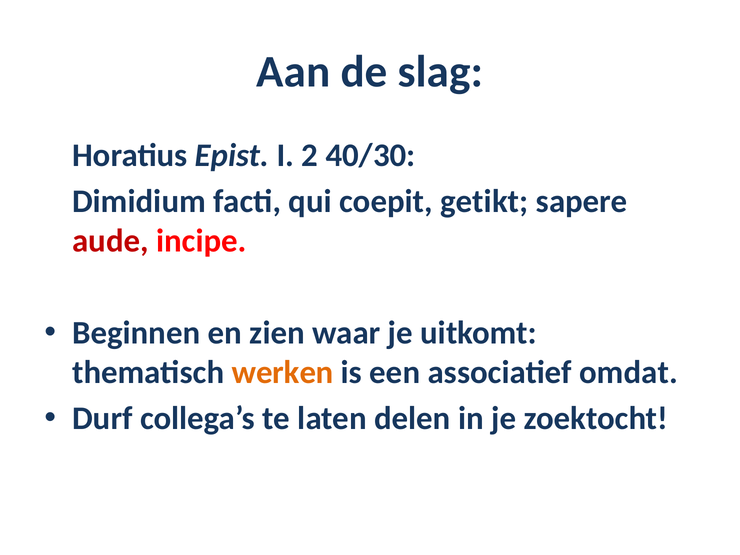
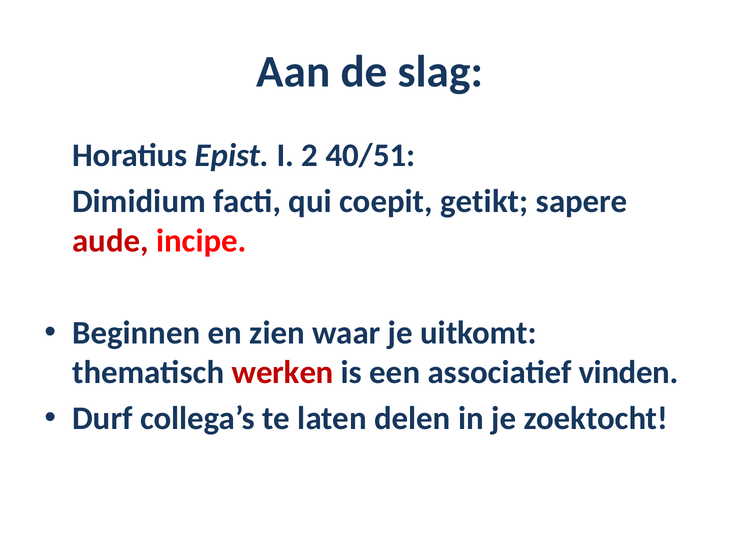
40/30: 40/30 -> 40/51 (370, 155)
werken colour: orange -> red (283, 372)
omdat: omdat -> vinden (629, 372)
